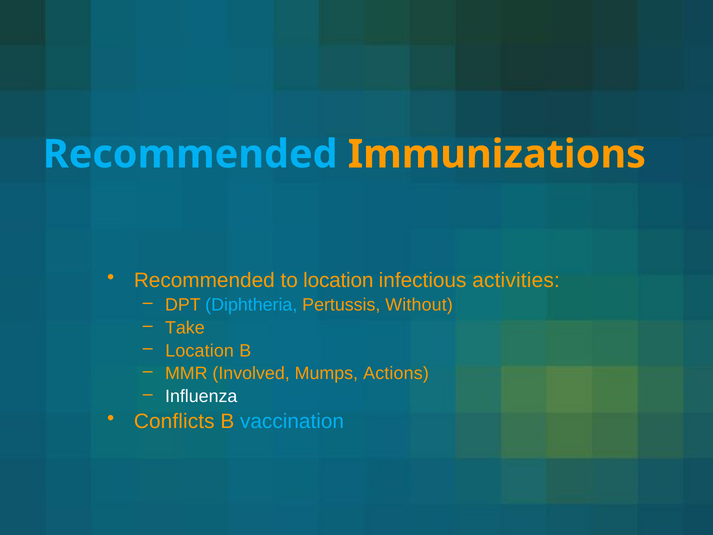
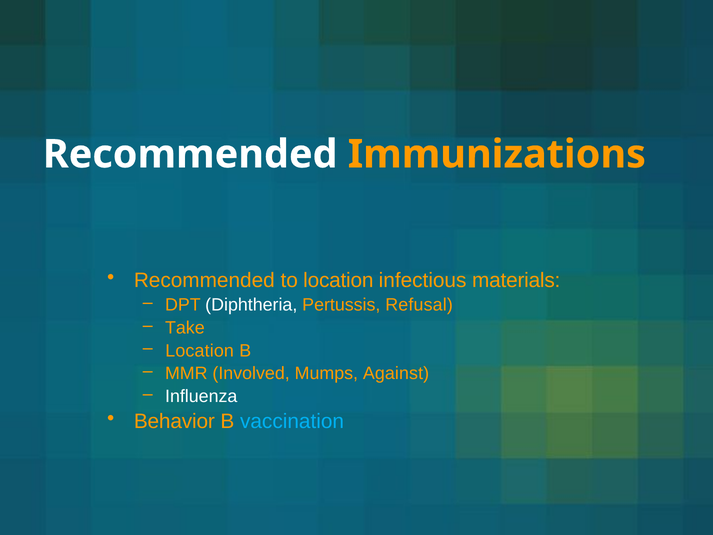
Recommended colour: light blue -> white (190, 154)
activities: activities -> materials (516, 280)
Diphtheria colour: light blue -> white (251, 305)
Without: Without -> Refusal (419, 305)
Actions: Actions -> Against (396, 373)
Conflicts: Conflicts -> Behavior (174, 421)
